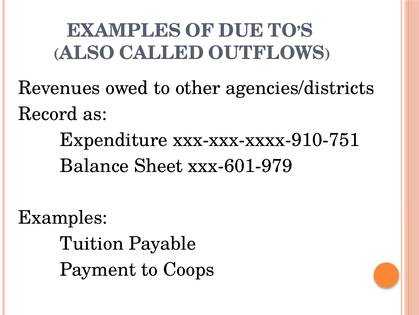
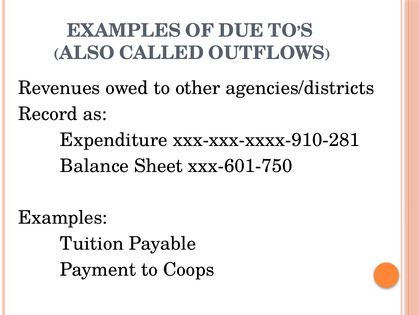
xxx-xxx-xxxx-910-751: xxx-xxx-xxxx-910-751 -> xxx-xxx-xxxx-910-281 (266, 140)
xxx-601-979: xxx-601-979 -> xxx-601-750 (240, 165)
